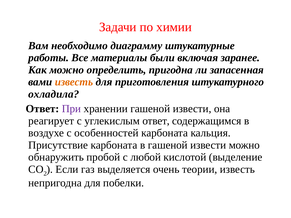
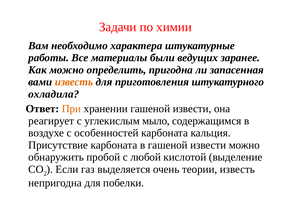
диаграмму: диаграмму -> характера (136, 46)
включая: включая -> ведущих (198, 58)
При colour: purple -> orange (71, 109)
углекислым ответ: ответ -> мыло (156, 121)
